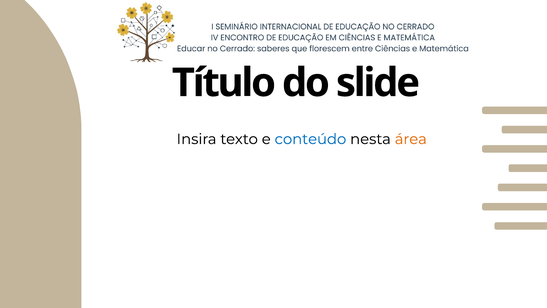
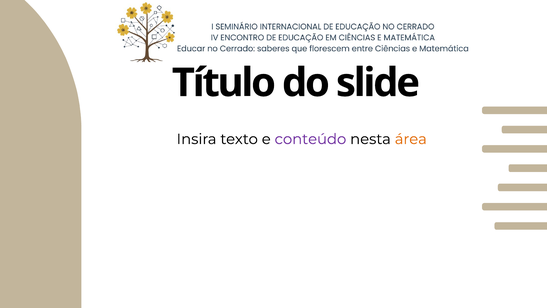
conteúdo colour: blue -> purple (310, 139)
